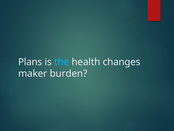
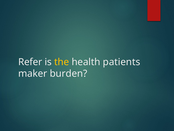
Plans: Plans -> Refer (30, 62)
the colour: light blue -> yellow (62, 62)
changes: changes -> patients (122, 62)
